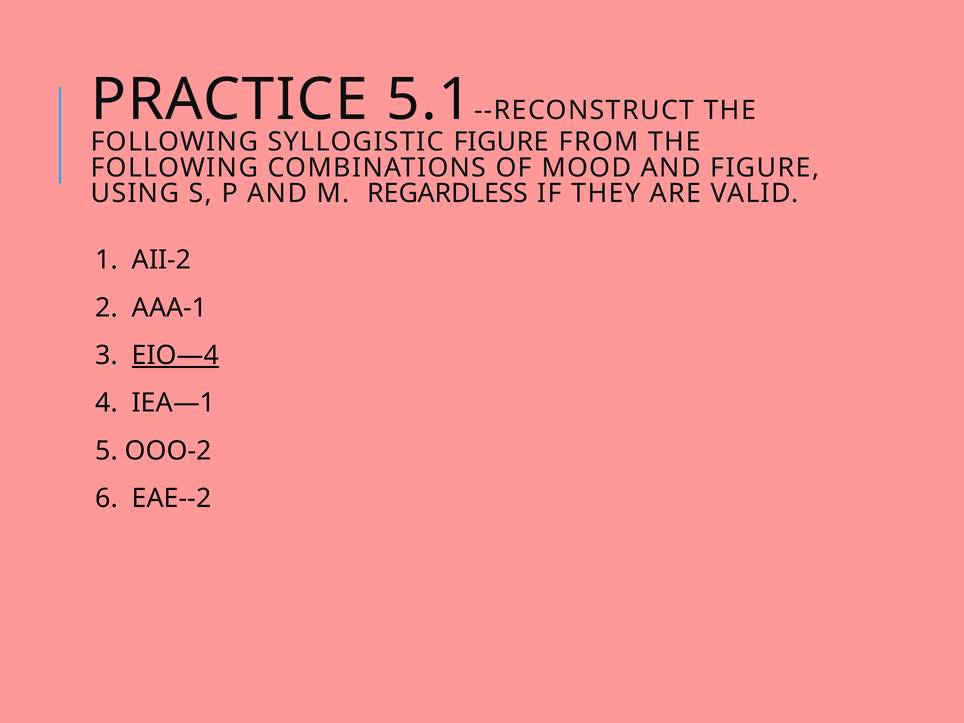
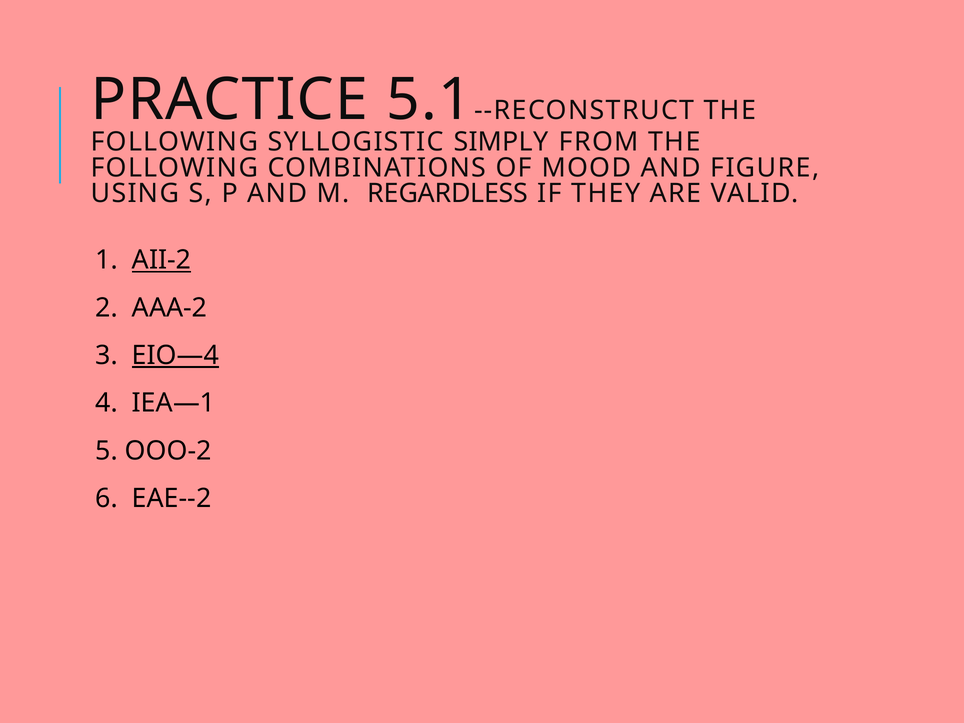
SYLLOGISTIC FIGURE: FIGURE -> SIMPLY (501, 142)
AII-2 underline: none -> present (162, 260)
AAA-1: AAA-1 -> AAA-2 (170, 308)
